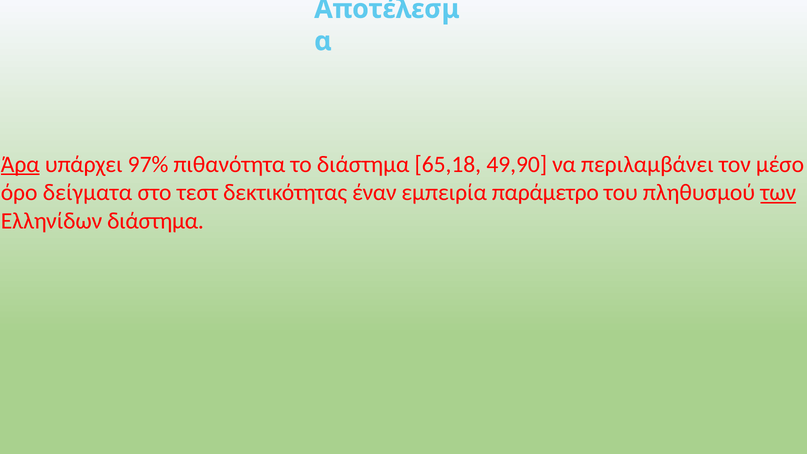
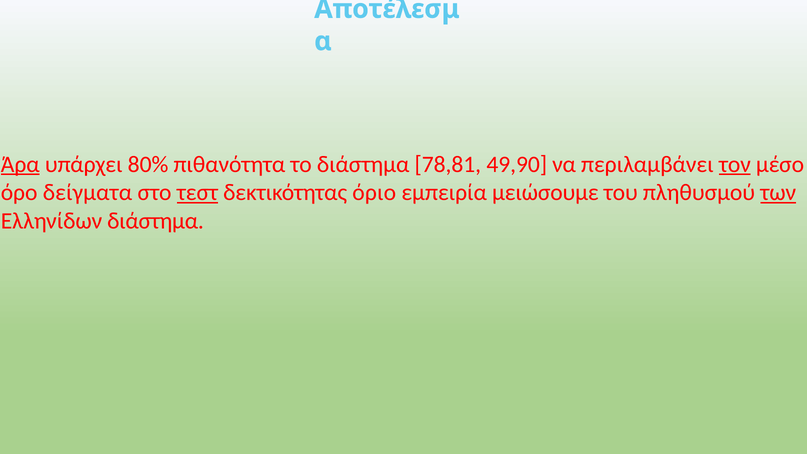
97%: 97% -> 80% (148, 164)
65,18: 65,18 -> 78,81 (448, 164)
τον underline: none -> present (735, 164)
τεστ underline: none -> present (197, 192)
έναν: έναν -> όριο (374, 192)
παράμετρο: παράμετρο -> μειώσουμε (545, 192)
